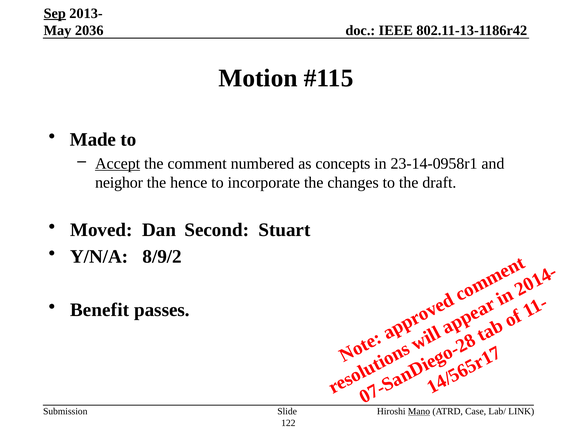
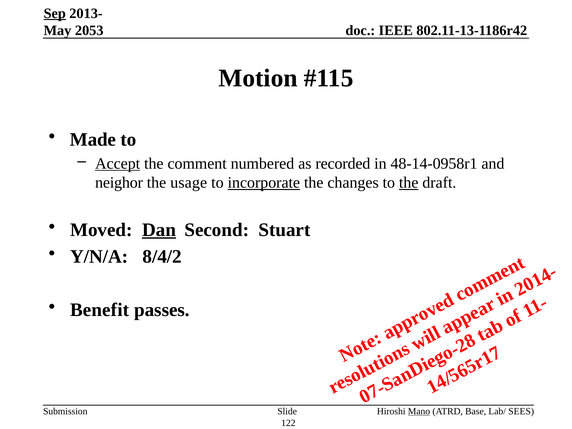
2036: 2036 -> 2053 (89, 31)
concepts: concepts -> recorded (343, 164)
23-14-0958r1: 23-14-0958r1 -> 48-14-0958r1 (434, 164)
hence: hence -> usage (189, 183)
incorporate underline: none -> present (264, 183)
the underline: none -> present (409, 183)
Dan underline: none -> present (159, 230)
8/9/2: 8/9/2 -> 8/4/2 (162, 257)
Case: Case -> Base (476, 411)
LINK: LINK -> SEES (521, 411)
